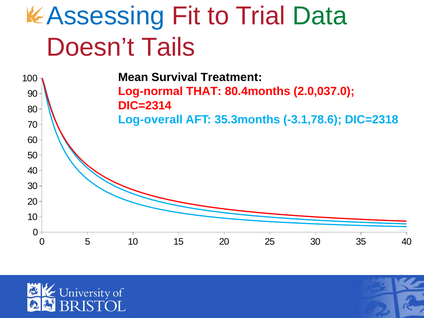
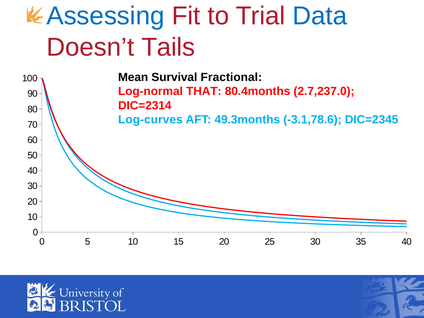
Data colour: green -> blue (320, 16)
Treatment: Treatment -> Fractional (231, 77)
2.0,037.0: 2.0,037.0 -> 2.7,237.0 (324, 91)
Log-overall: Log-overall -> Log-curves (150, 120)
35.3months: 35.3months -> 49.3months (247, 120)
DIC=2318: DIC=2318 -> DIC=2345 (372, 120)
